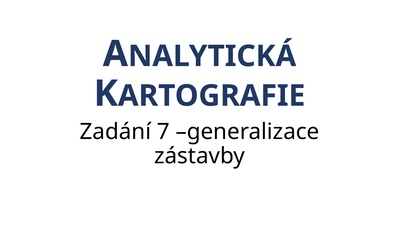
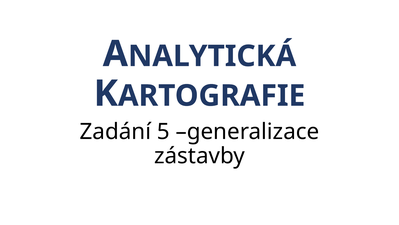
7: 7 -> 5 (163, 131)
